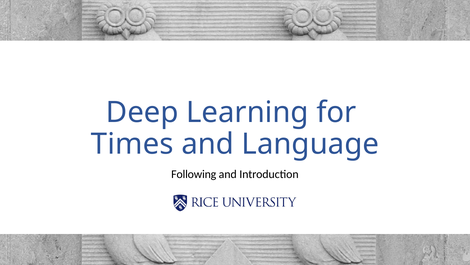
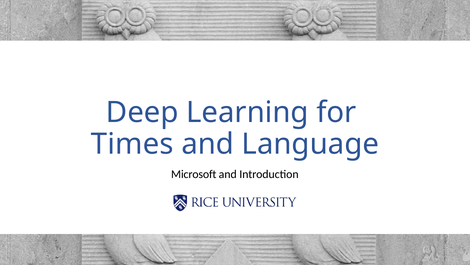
Following: Following -> Microsoft (194, 174)
